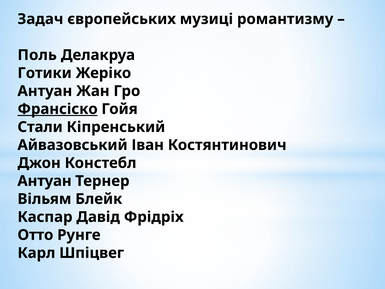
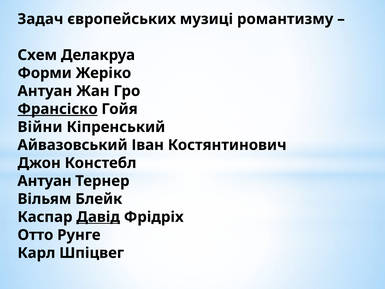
Поль: Поль -> Схем (37, 55)
Готики: Готики -> Форми (45, 73)
Стали: Стали -> Війни (40, 127)
Давід underline: none -> present (98, 217)
